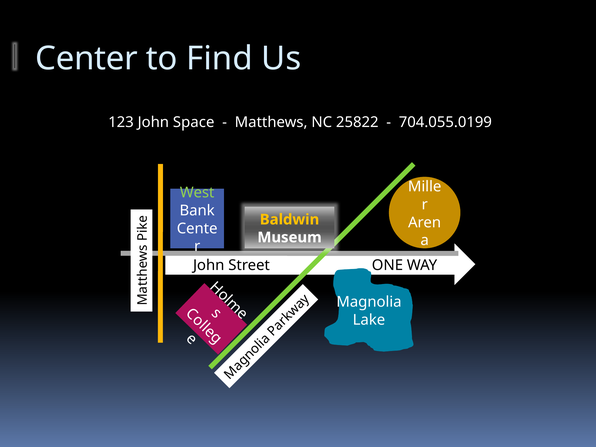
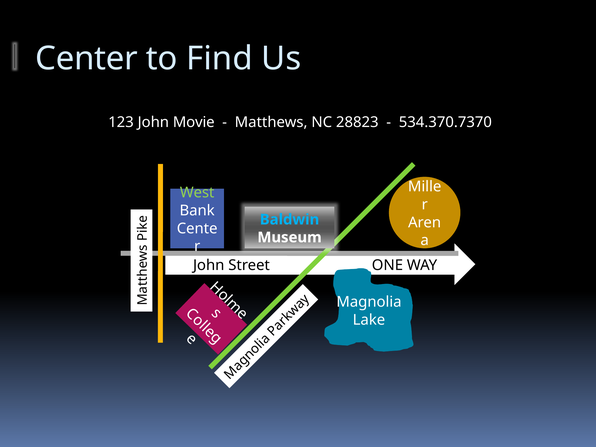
Space: Space -> Movie (194, 122)
25822: 25822 -> 28823 (357, 122)
704.055.0199: 704.055.0199 -> 534.370.7370 (445, 122)
Baldwin colour: yellow -> light blue (290, 220)
